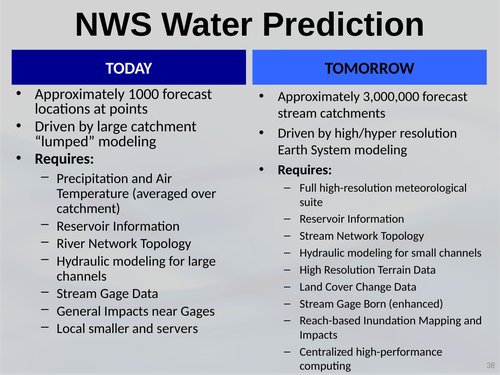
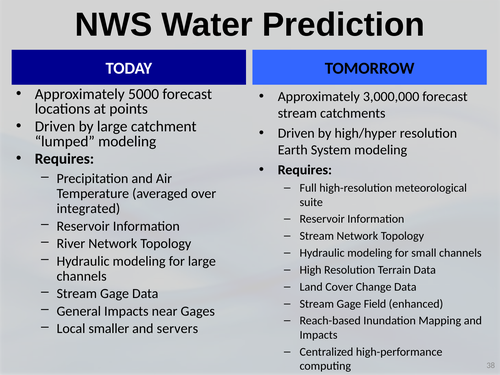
1000: 1000 -> 5000 (144, 94)
catchment: catchment -> integrated (88, 209)
Born: Born -> Field (375, 304)
